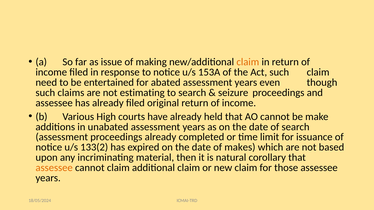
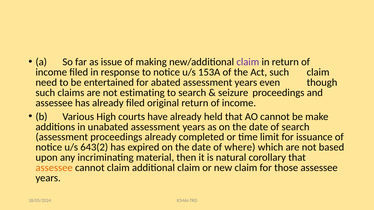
claim colour: orange -> purple (248, 62)
133(2: 133(2 -> 643(2 (94, 148)
makes: makes -> where (240, 148)
